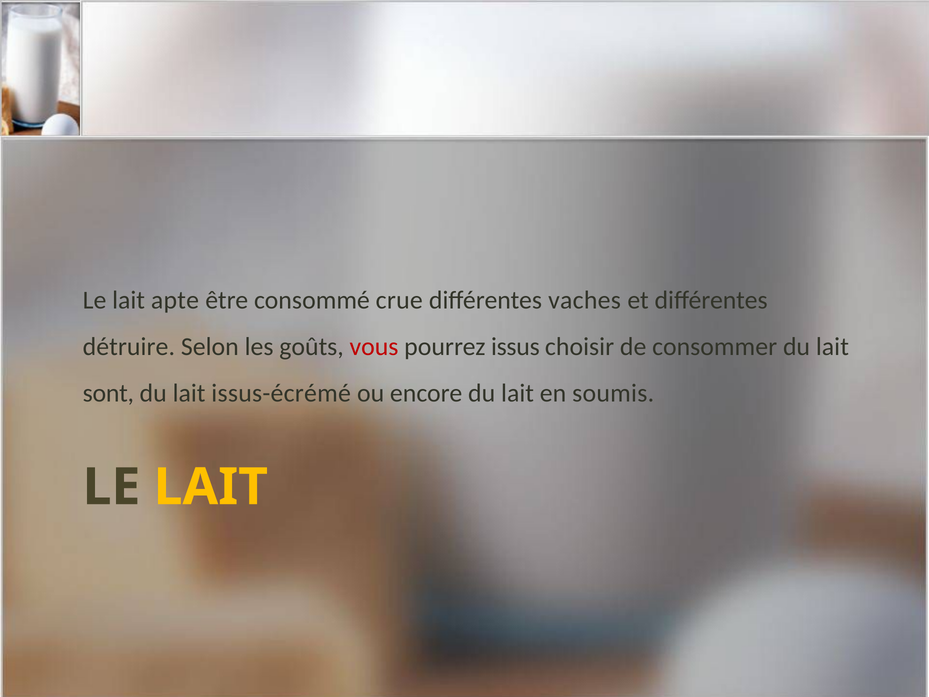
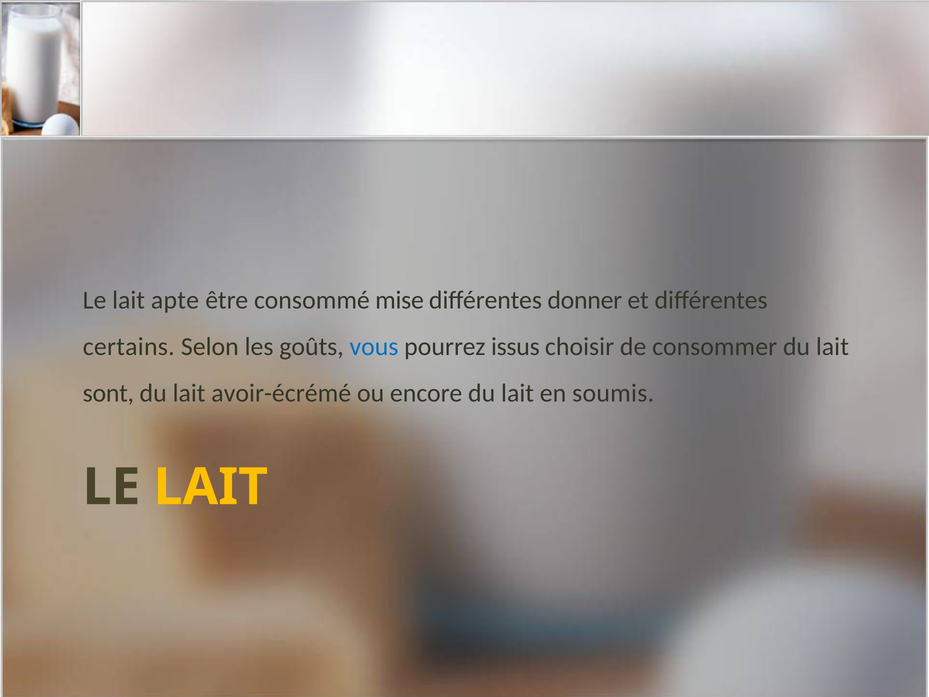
crue: crue -> mise (400, 300)
vaches: vaches -> donner (585, 300)
détruire: détruire -> certains (129, 347)
vous colour: red -> blue (374, 347)
issus-écrémé: issus-écrémé -> avoir-écrémé (281, 393)
